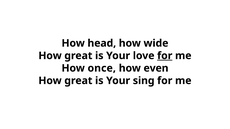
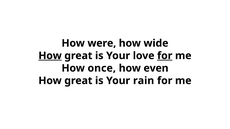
head: head -> were (102, 43)
How underline: none -> present (50, 56)
sing: sing -> rain (144, 81)
